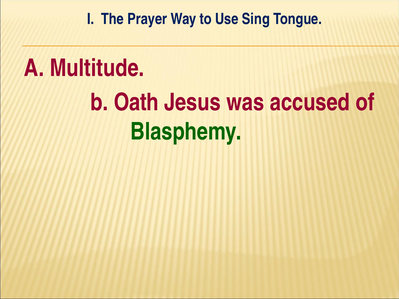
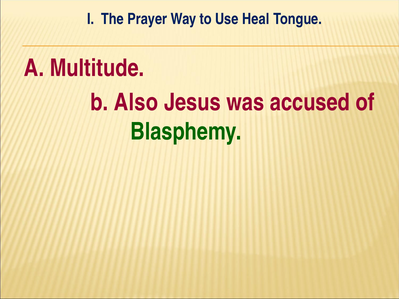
Sing: Sing -> Heal (256, 19)
Oath: Oath -> Also (136, 102)
